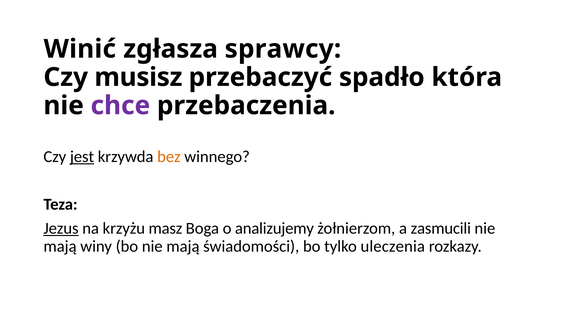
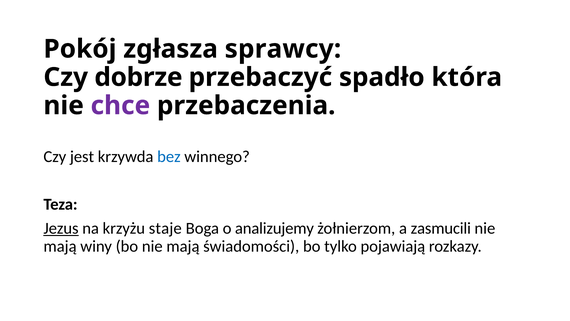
Winić: Winić -> Pokój (80, 49)
musisz: musisz -> dobrze (138, 77)
jest underline: present -> none (82, 156)
bez colour: orange -> blue (169, 156)
masz: masz -> staje (165, 228)
uleczenia: uleczenia -> pojawiają (393, 246)
